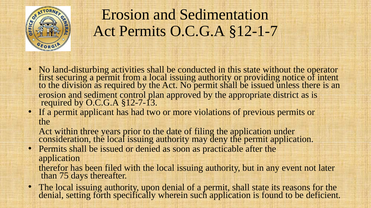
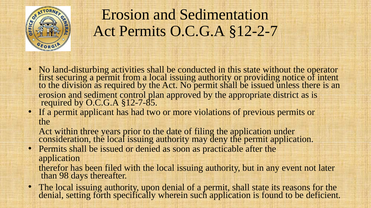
§12-1-7: §12-1-7 -> §12-2-7 (253, 31)
§12-7-13: §12-7-13 -> §12-7-85 (139, 103)
75: 75 -> 98 (64, 176)
